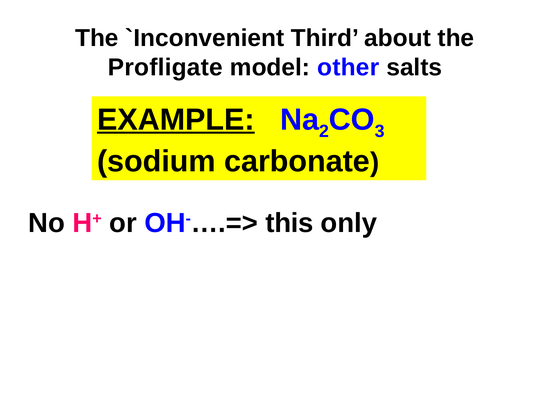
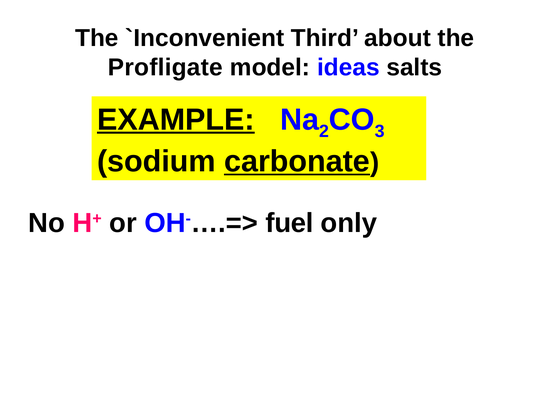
other: other -> ideas (348, 67)
carbonate underline: none -> present (297, 161)
this: this -> fuel (289, 223)
